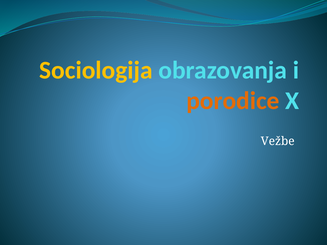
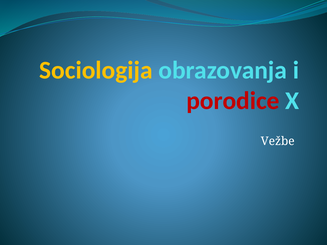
porodice colour: orange -> red (233, 101)
